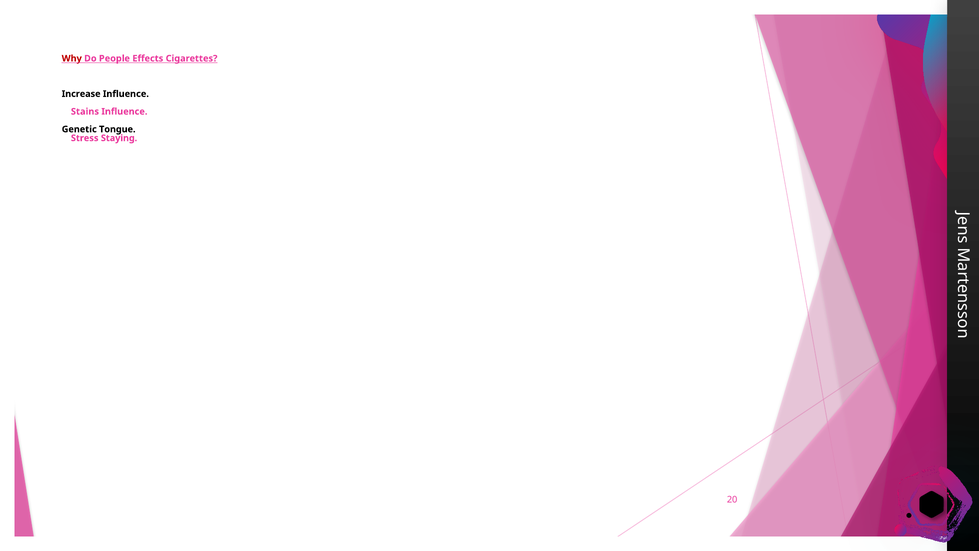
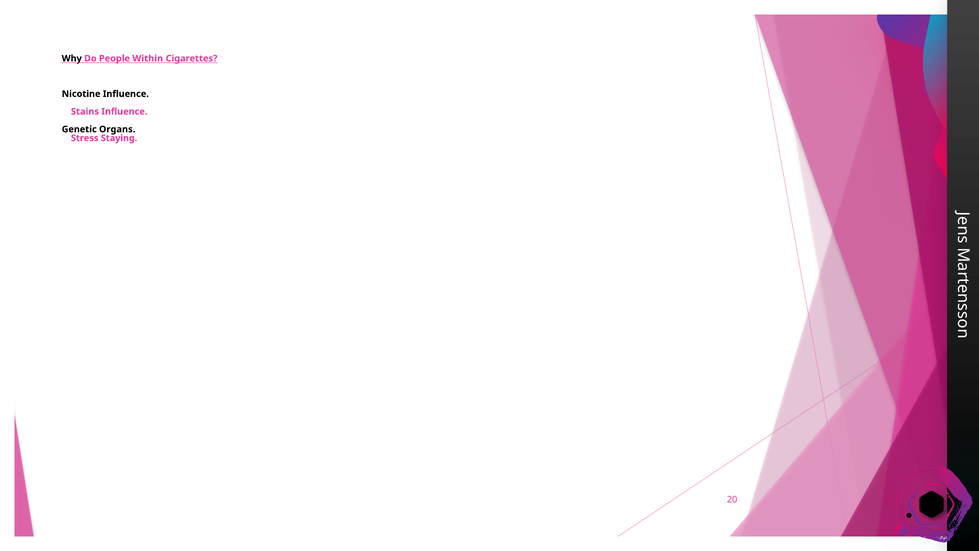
Why colour: red -> black (72, 58)
Effects: Effects -> Within (148, 58)
Increase: Increase -> Nicotine (81, 94)
Tongue: Tongue -> Organs (117, 129)
